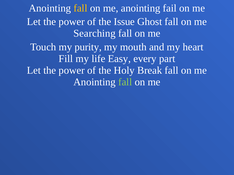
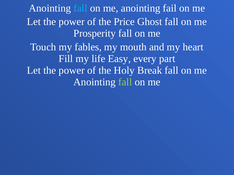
fall colour: yellow -> light blue (80, 8)
Issue: Issue -> Price (124, 22)
Searching: Searching -> Prosperity (95, 33)
purity: purity -> fables (88, 47)
